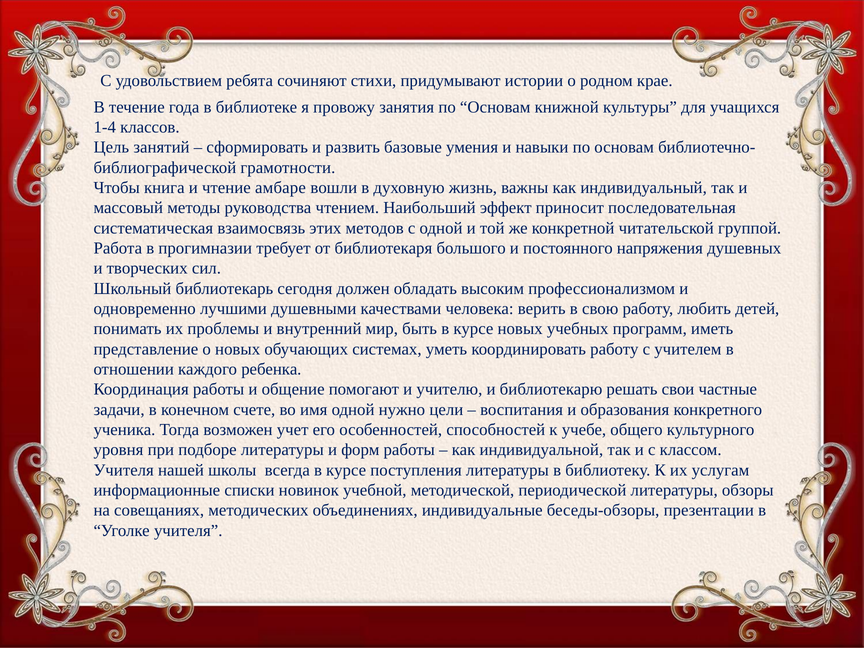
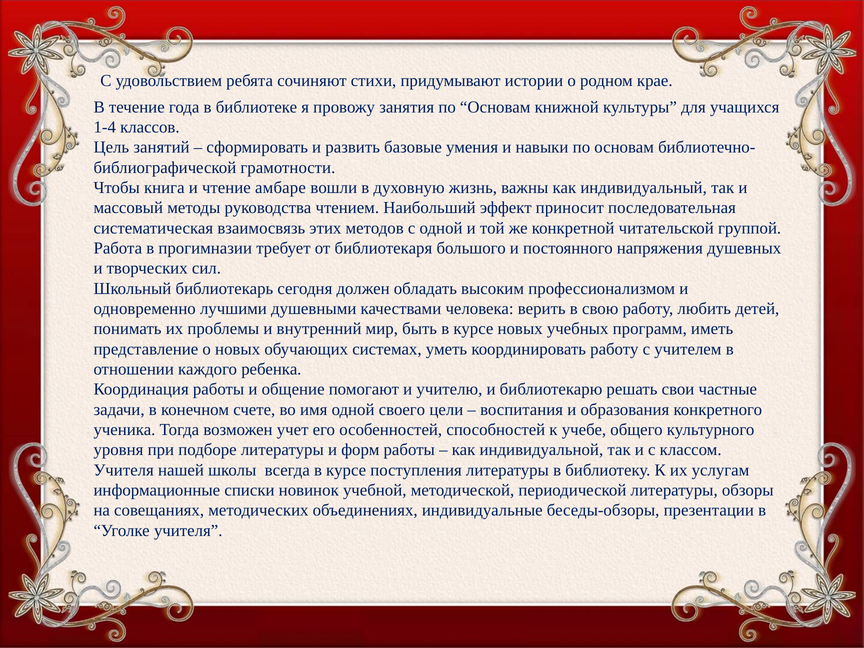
нужно: нужно -> своего (402, 410)
